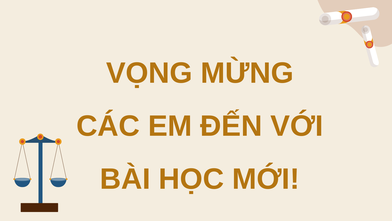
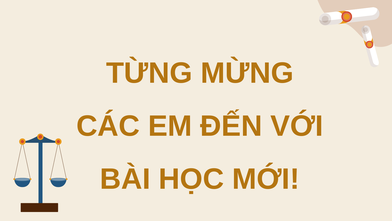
VỌNG: VỌNG -> TỪNG (149, 73)
